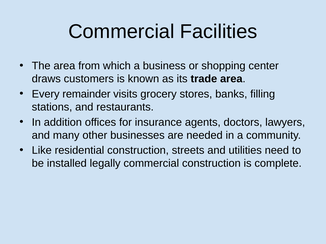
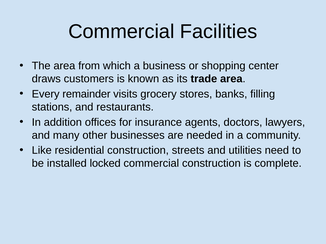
legally: legally -> locked (105, 164)
